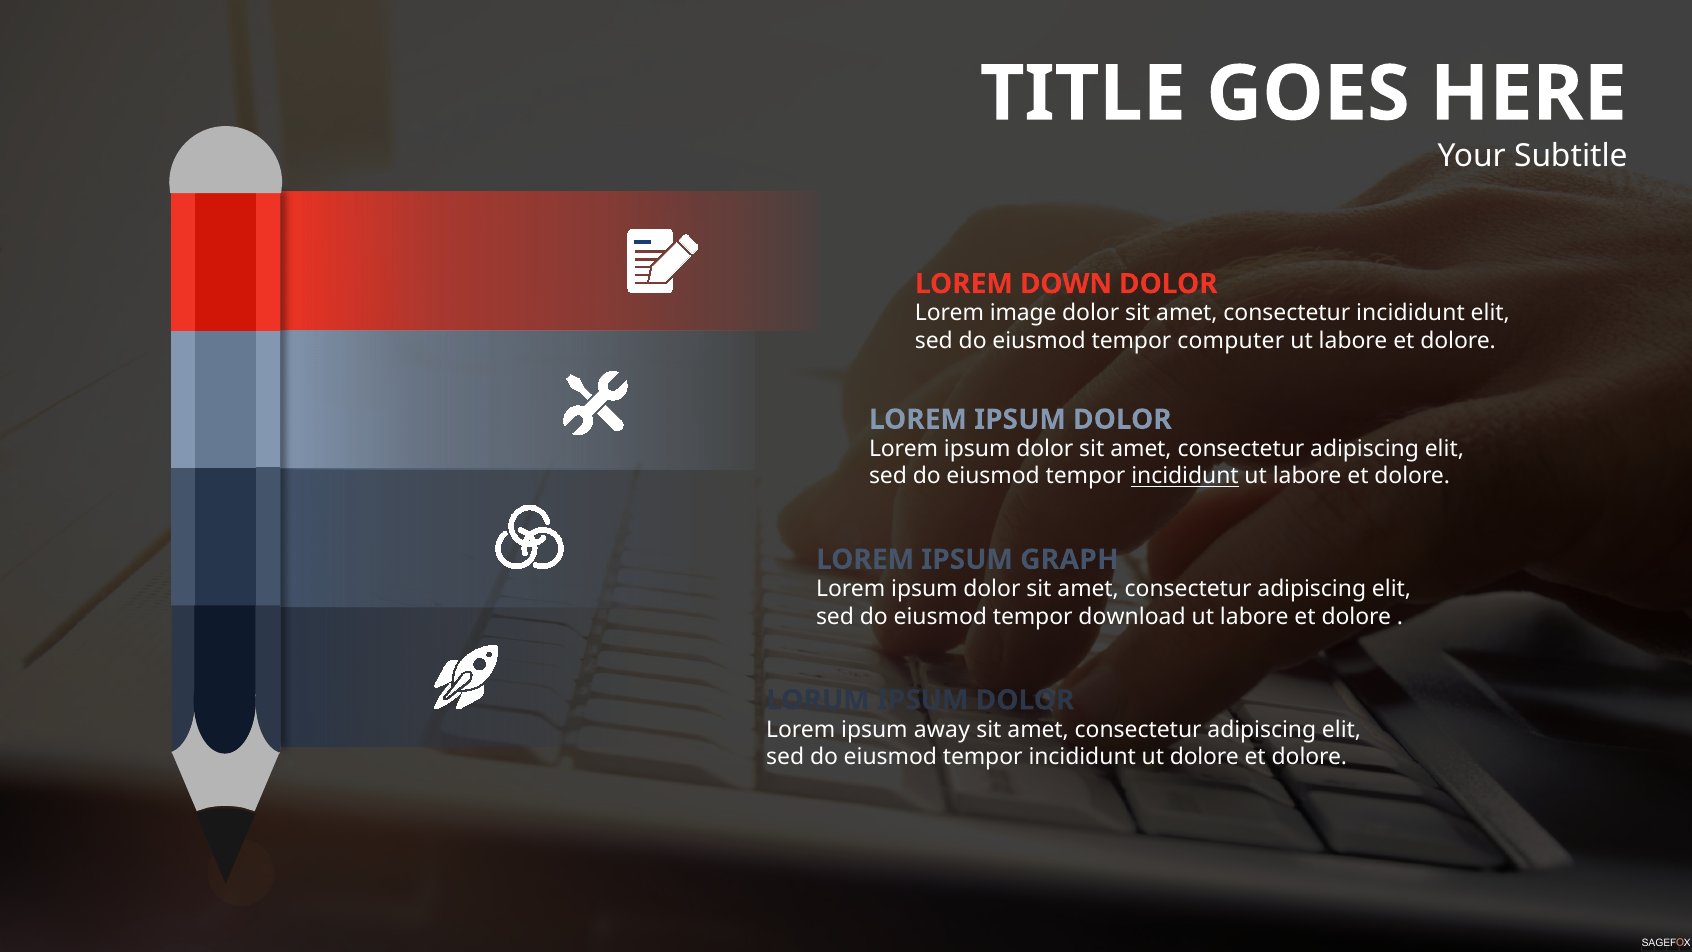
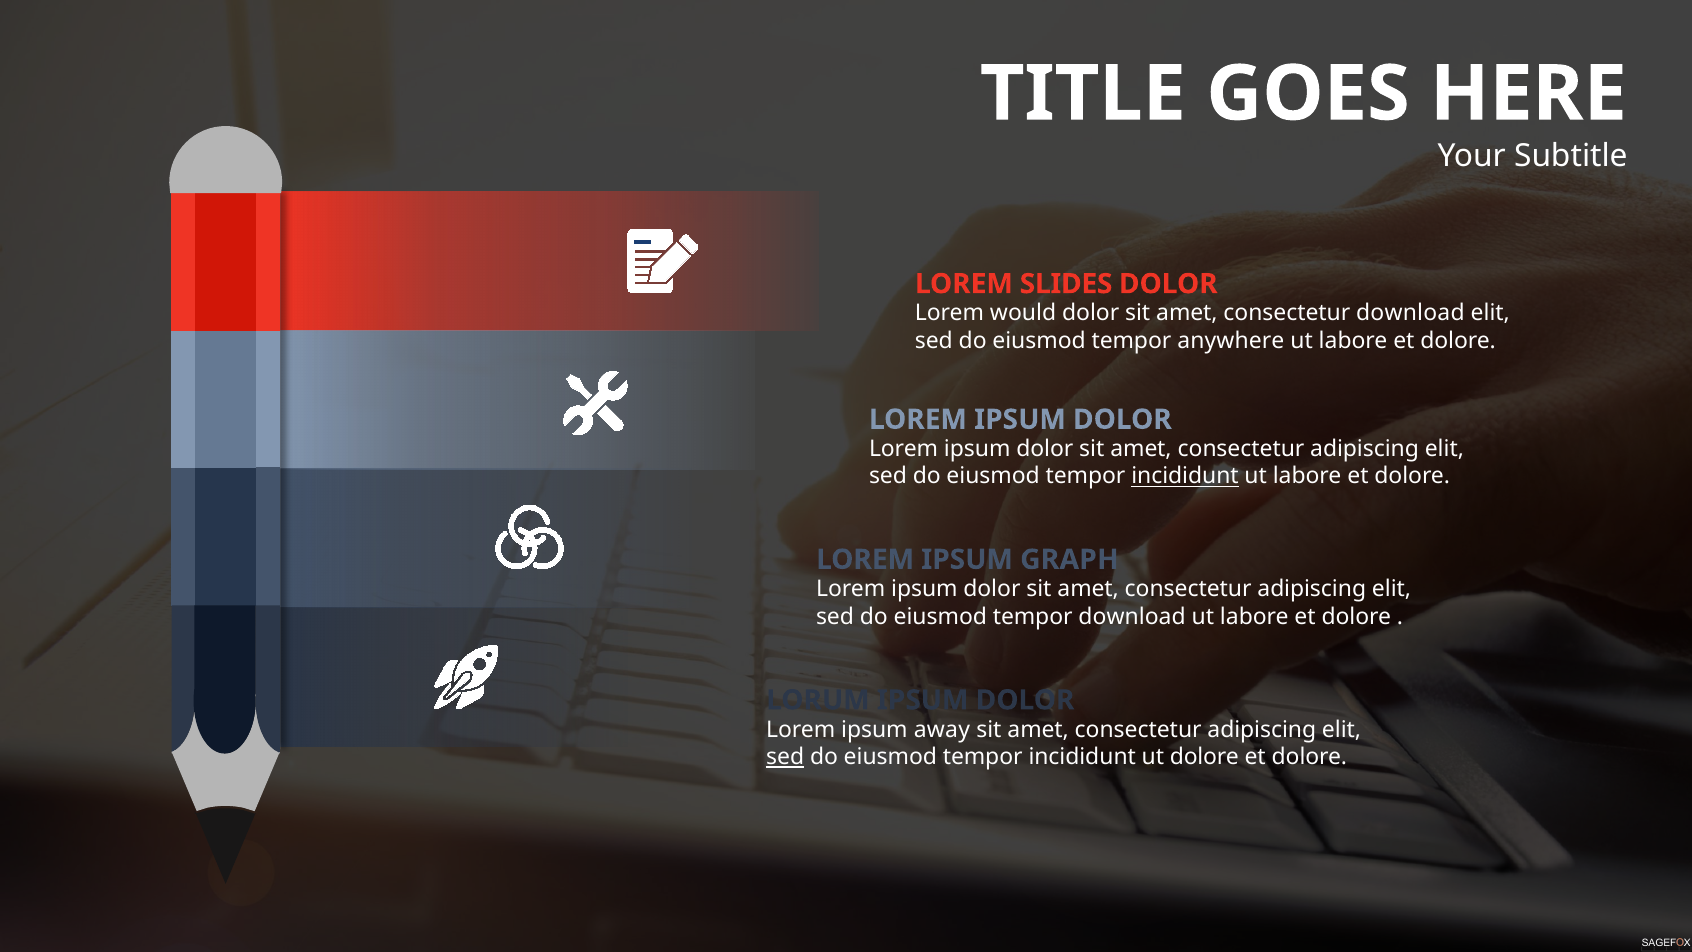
DOWN: DOWN -> SLIDES (1066, 284)
image: image -> would (1023, 313)
consectetur incididunt: incididunt -> download (1410, 313)
computer: computer -> anywhere (1231, 341)
sed underline: none -> present (785, 757)
